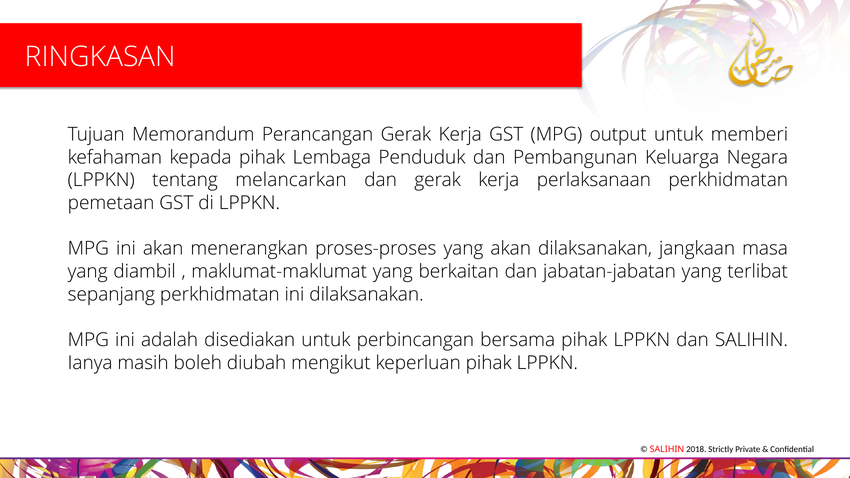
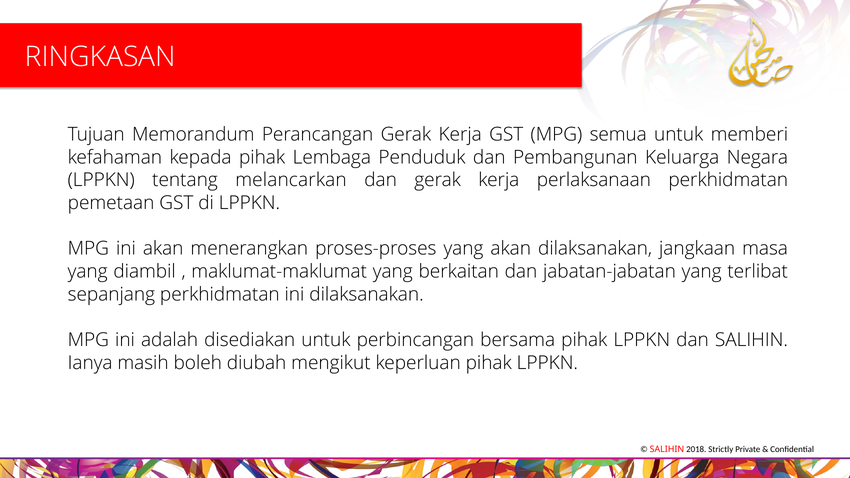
output: output -> semua (618, 134)
